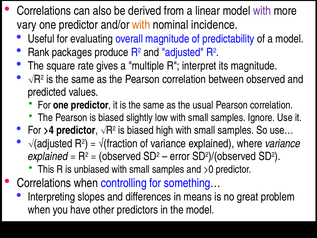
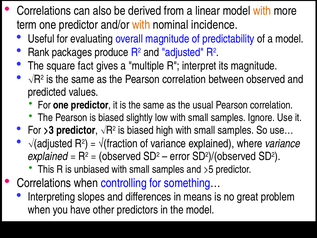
with colour: purple -> orange (262, 11)
vary: vary -> term (27, 25)
rate: rate -> fact (86, 66)
>4: >4 -> >3 (49, 130)
>0: >0 -> >5 (209, 169)
